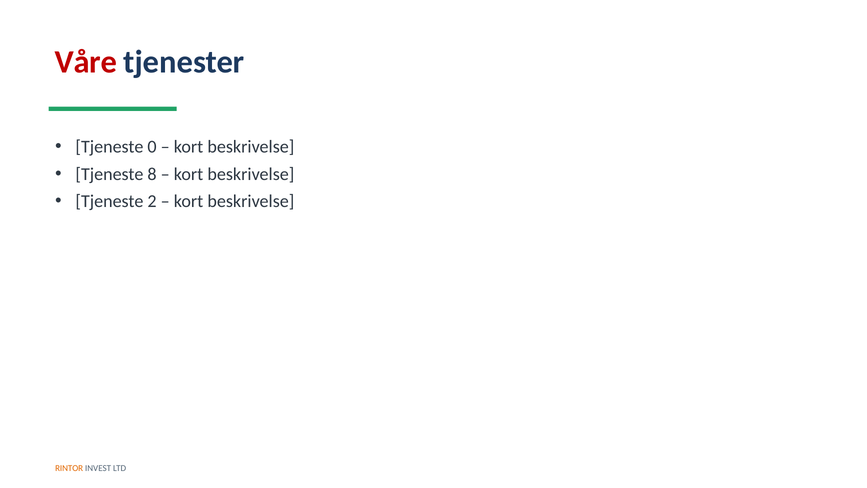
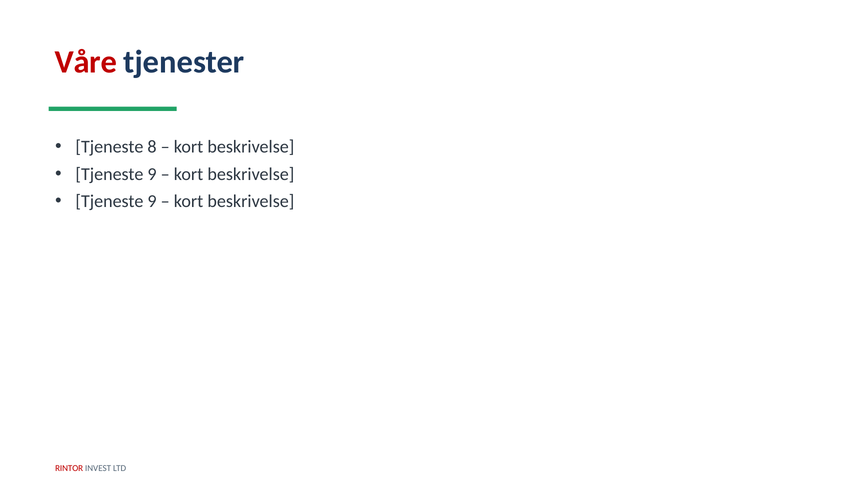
0: 0 -> 8 (152, 147)
8: 8 -> 9 (152, 174)
2: 2 -> 9 (152, 201)
RINTOR colour: orange -> red (69, 468)
